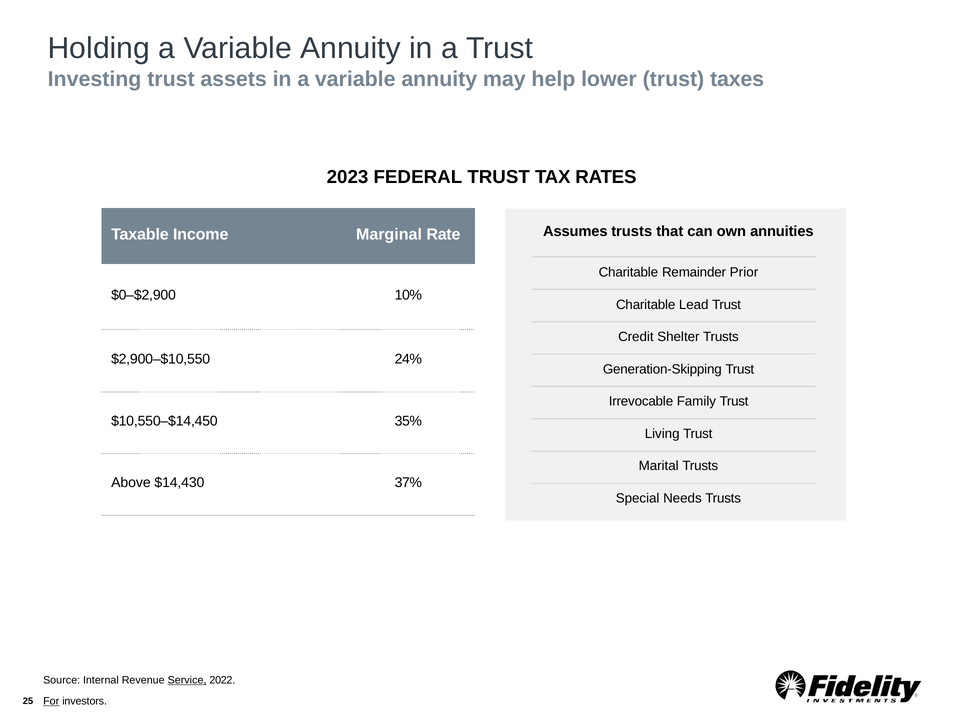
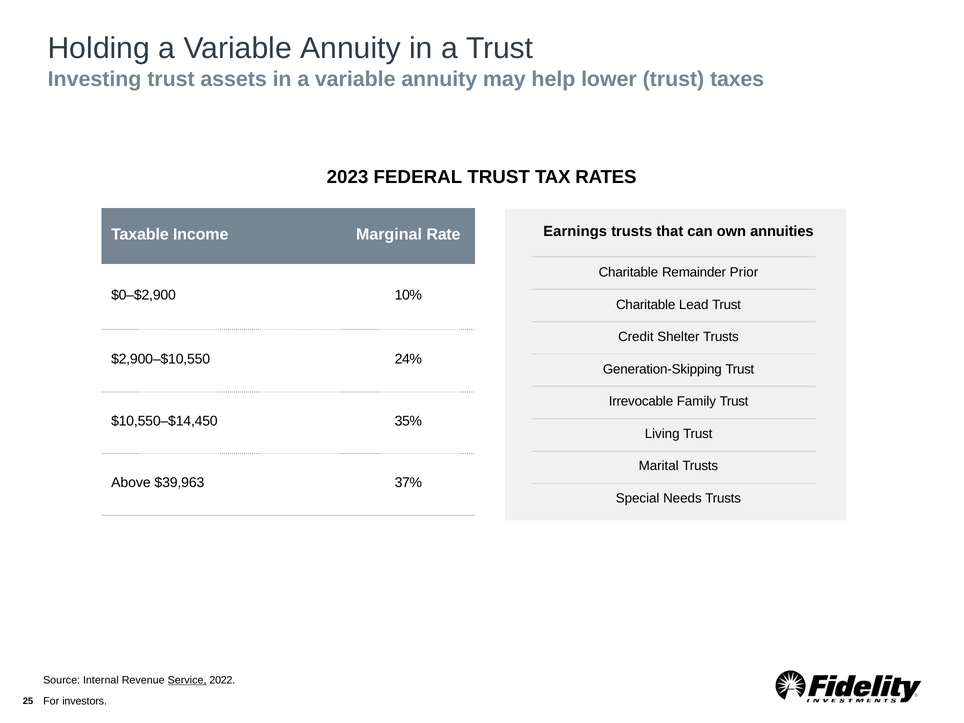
Assumes: Assumes -> Earnings (575, 232)
$14,430: $14,430 -> $39,963 (179, 483)
For underline: present -> none (51, 701)
